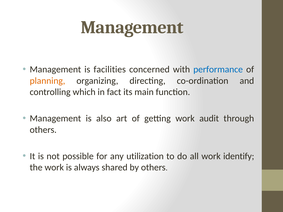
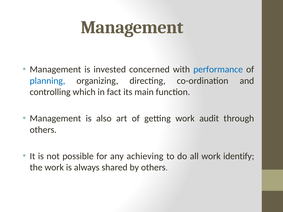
facilities: facilities -> invested (110, 70)
planning colour: orange -> blue (47, 81)
utilization: utilization -> achieving (145, 156)
